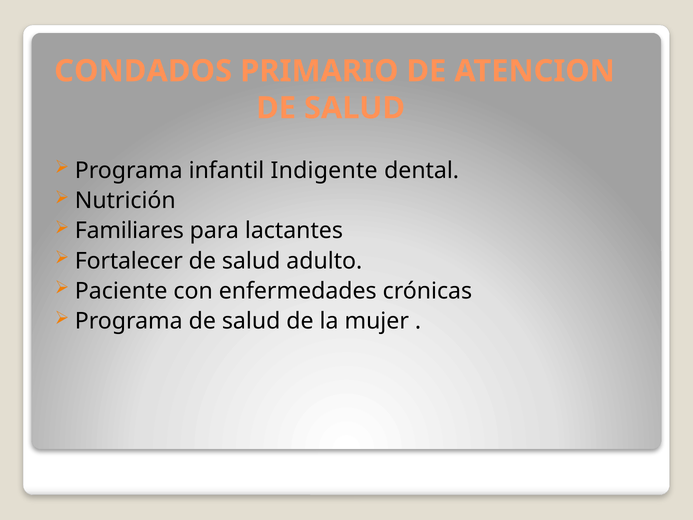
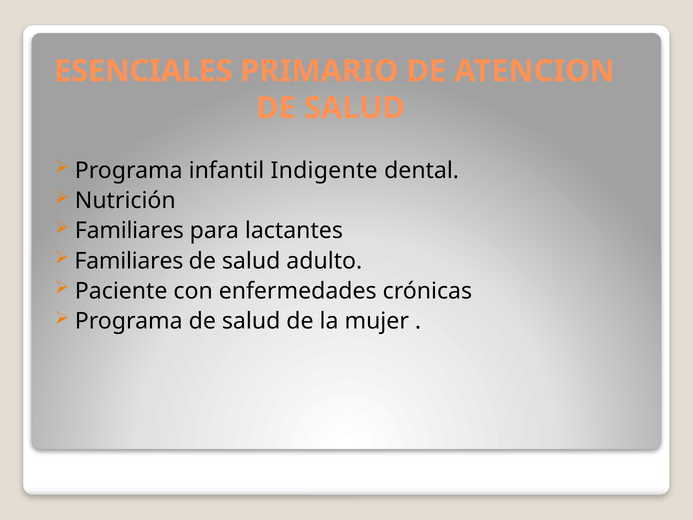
CONDADOS: CONDADOS -> ESENCIALES (143, 71)
Fortalecer: Fortalecer -> Familiares (129, 261)
